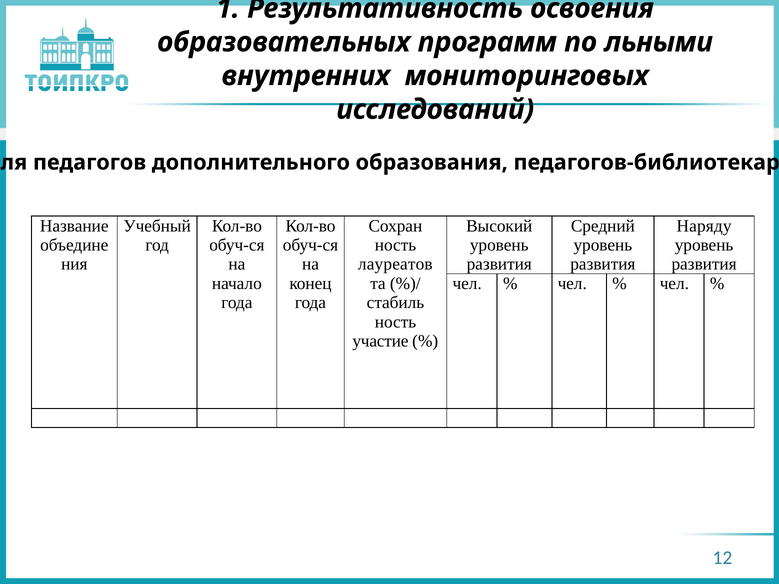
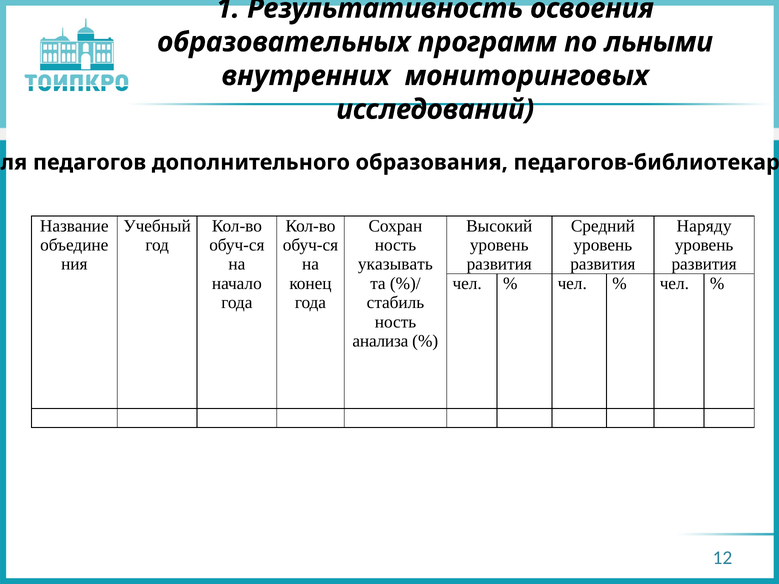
лауреатов: лауреатов -> указывать (395, 264)
участие: участие -> анализа (380, 341)
